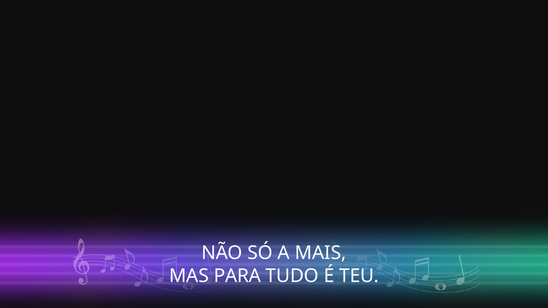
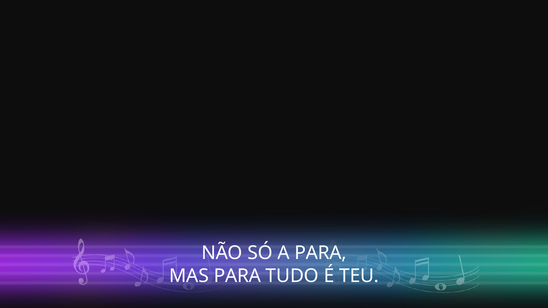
A MAIS: MAIS -> PARA (321, 253)
